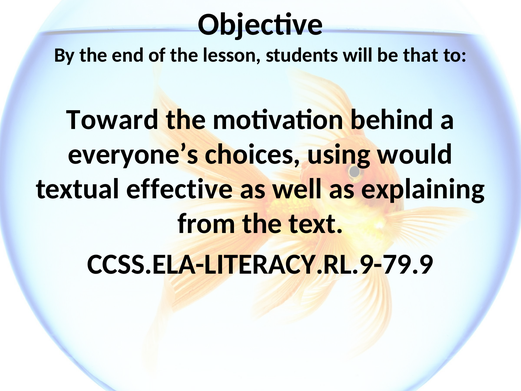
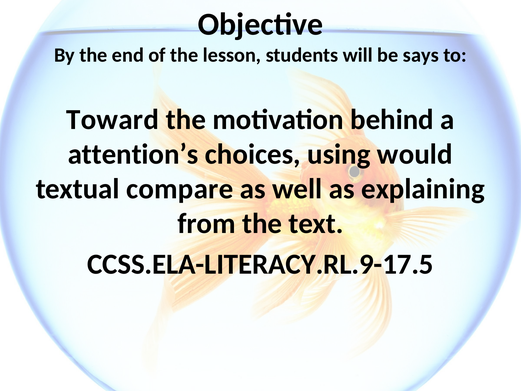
that: that -> says (421, 55)
everyone’s: everyone’s -> attention’s (133, 154)
effective: effective -> compare (180, 189)
CCSS.ELA-LITERACY.RL.9-79.9: CCSS.ELA-LITERACY.RL.9-79.9 -> CCSS.ELA-LITERACY.RL.9-17.5 (260, 264)
